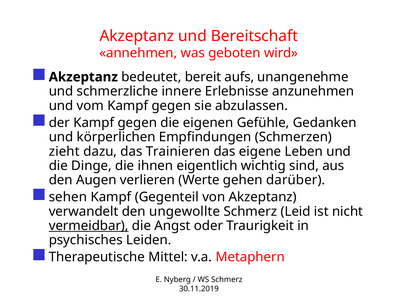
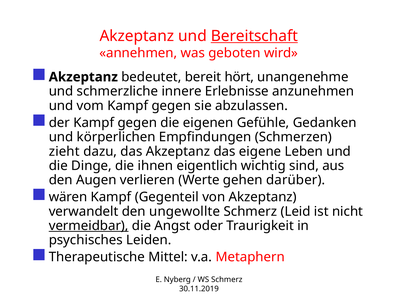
Bereitschaft underline: none -> present (254, 36)
aufs: aufs -> hört (239, 77)
das Trainieren: Trainieren -> Akzeptanz (178, 151)
sehen: sehen -> wären (68, 197)
